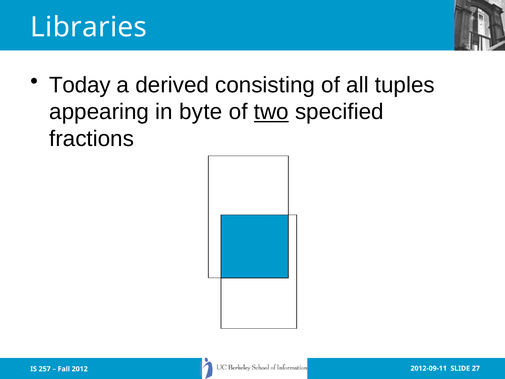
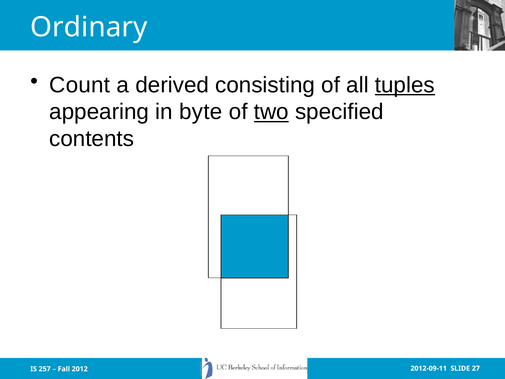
Libraries: Libraries -> Ordinary (89, 27)
Today: Today -> Count (80, 85)
tuples underline: none -> present (405, 85)
fractions: fractions -> contents (92, 139)
